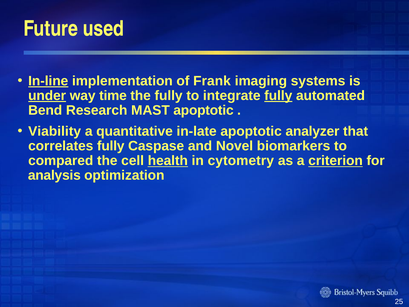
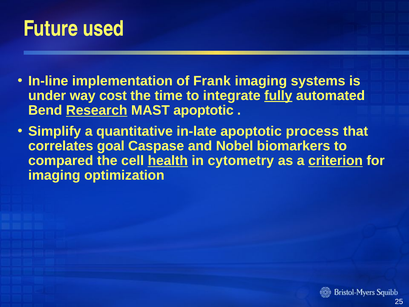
In-line underline: present -> none (48, 81)
under underline: present -> none (47, 96)
time: time -> cost (113, 96)
the fully: fully -> time (169, 96)
Research underline: none -> present (97, 110)
Viability: Viability -> Simplify (55, 131)
analyzer: analyzer -> process (312, 131)
correlates fully: fully -> goal (111, 146)
Novel: Novel -> Nobel (235, 146)
analysis: analysis -> imaging (54, 175)
